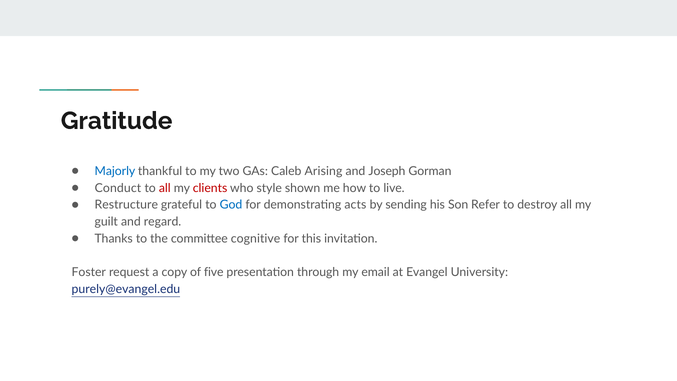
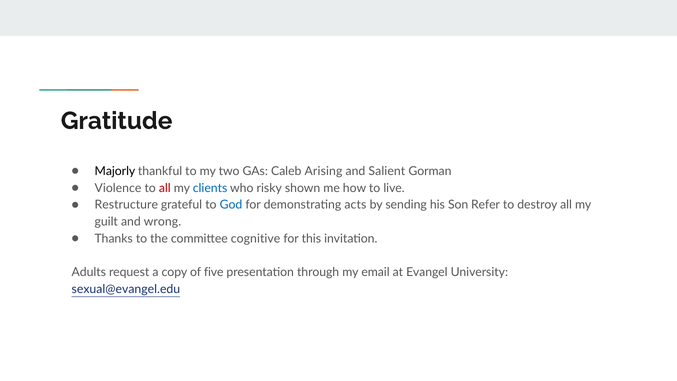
Majorly colour: blue -> black (115, 171)
Joseph: Joseph -> Salient (387, 171)
Conduct: Conduct -> Violence (118, 188)
clients colour: red -> blue (210, 188)
style: style -> risky (269, 188)
regard: regard -> wrong (162, 222)
Foster: Foster -> Adults (89, 272)
purely@evangel.edu: purely@evangel.edu -> sexual@evangel.edu (126, 289)
